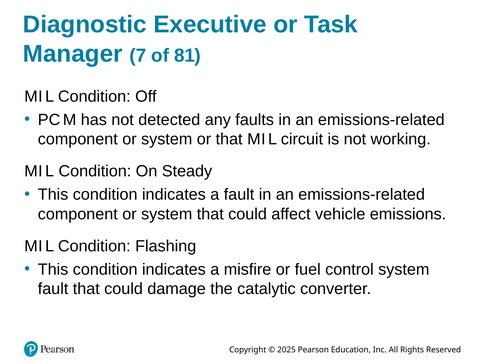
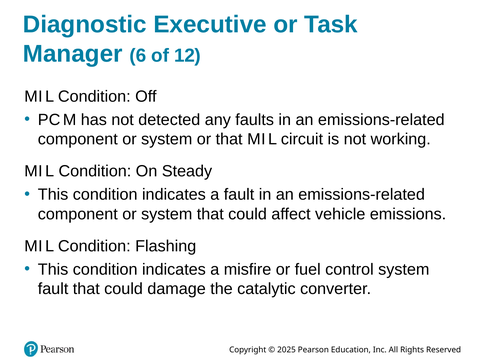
7: 7 -> 6 (138, 55)
81: 81 -> 12 (187, 55)
